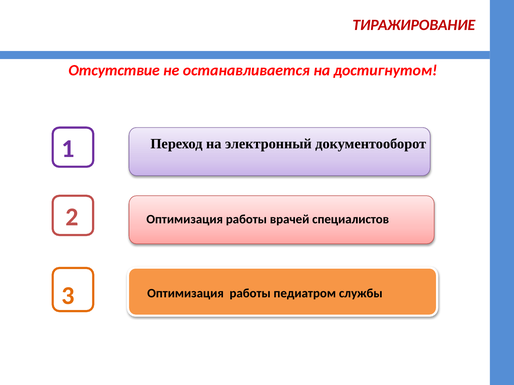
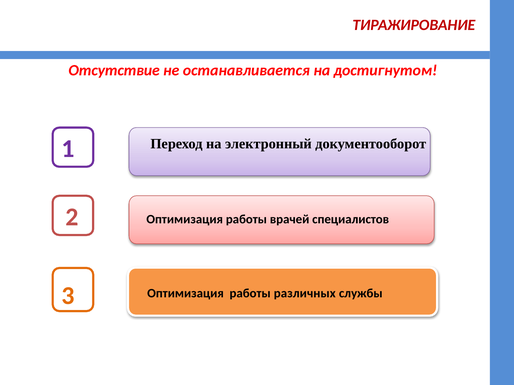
педиатром: педиатром -> различных (305, 294)
